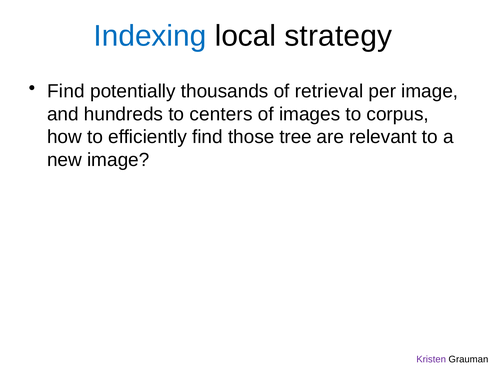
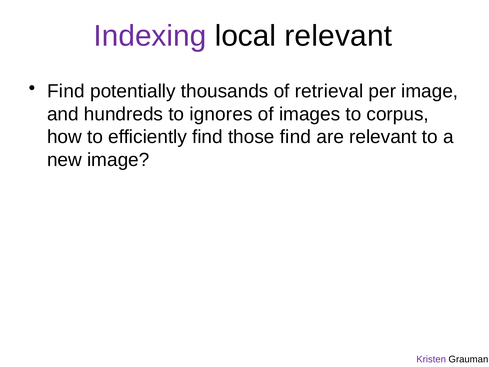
Indexing colour: blue -> purple (150, 36)
local strategy: strategy -> relevant (338, 36)
centers: centers -> ignores (221, 114)
those tree: tree -> find (295, 137)
